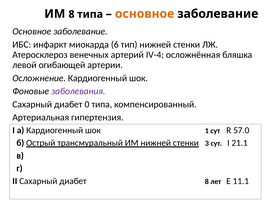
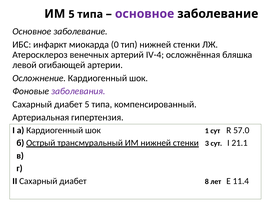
ИМ 8: 8 -> 5 (72, 14)
основное colour: orange -> purple (145, 14)
6: 6 -> 0 (115, 44)
диабет 0: 0 -> 5 (87, 104)
11.1: 11.1 -> 11.4 (241, 181)
